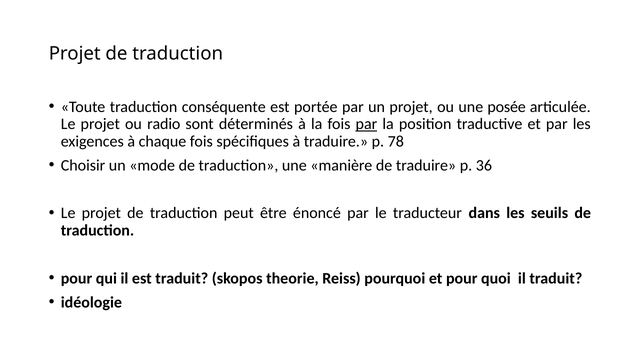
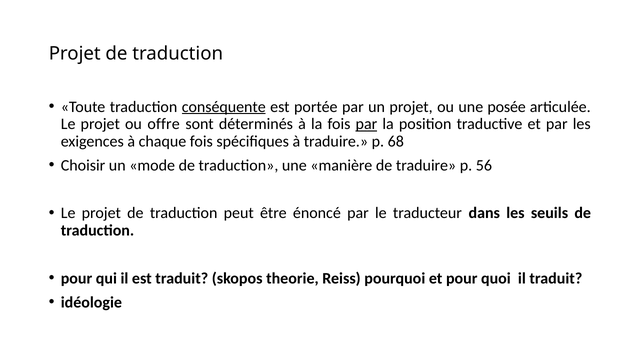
conséquente underline: none -> present (224, 107)
radio: radio -> offre (164, 124)
78: 78 -> 68 (396, 141)
36: 36 -> 56 (484, 165)
